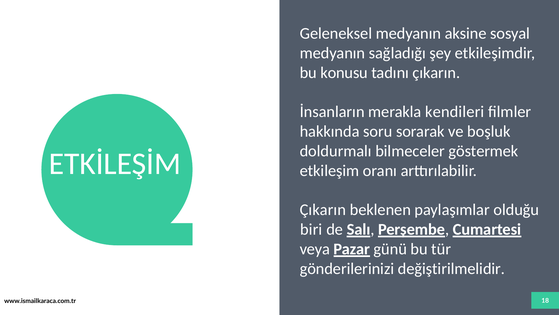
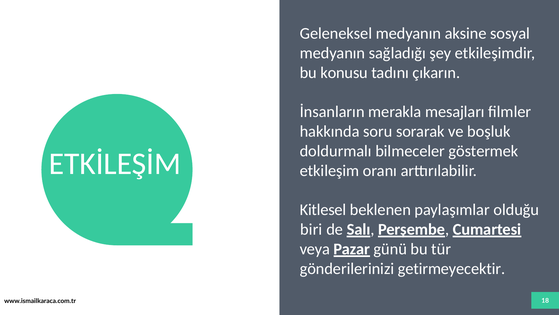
kendileri: kendileri -> mesajları (455, 112)
Çıkarın: Çıkarın -> Kitlesel (323, 210)
değiştirilmelidir: değiştirilmelidir -> getirmeyecektir (451, 268)
